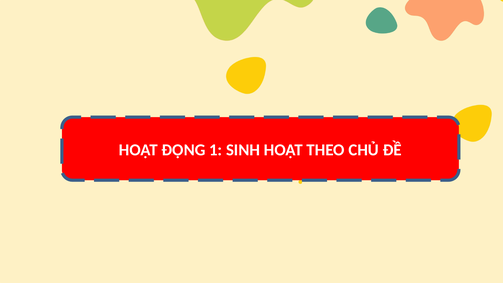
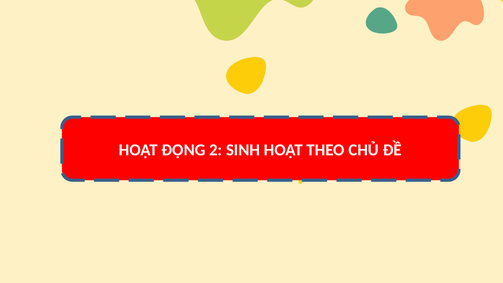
1: 1 -> 2 (216, 150)
